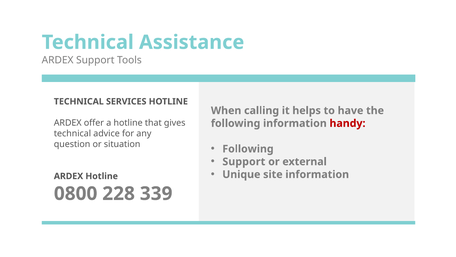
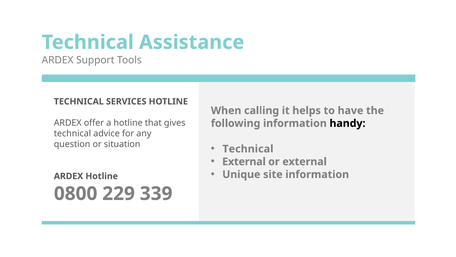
handy colour: red -> black (347, 123)
Following: Following -> Technical (248, 149)
Support: Support -> External (244, 161)
228: 228 -> 229 (119, 193)
